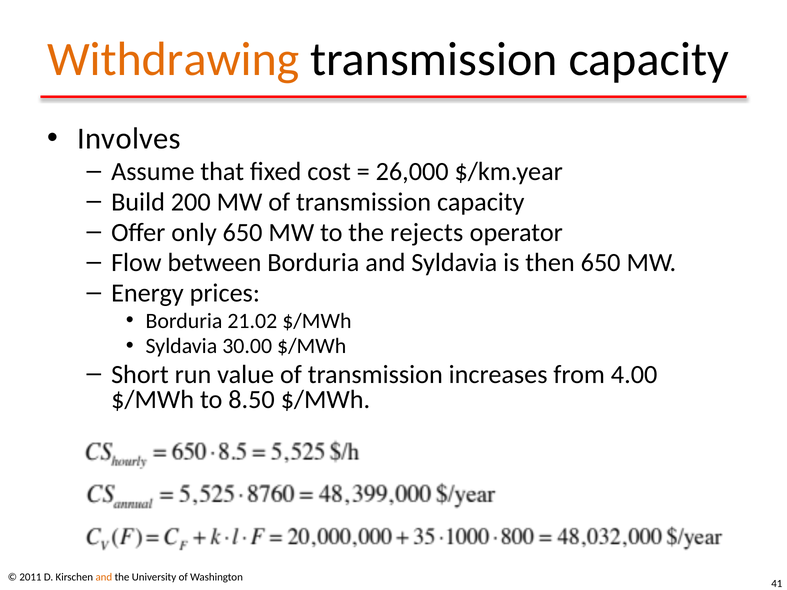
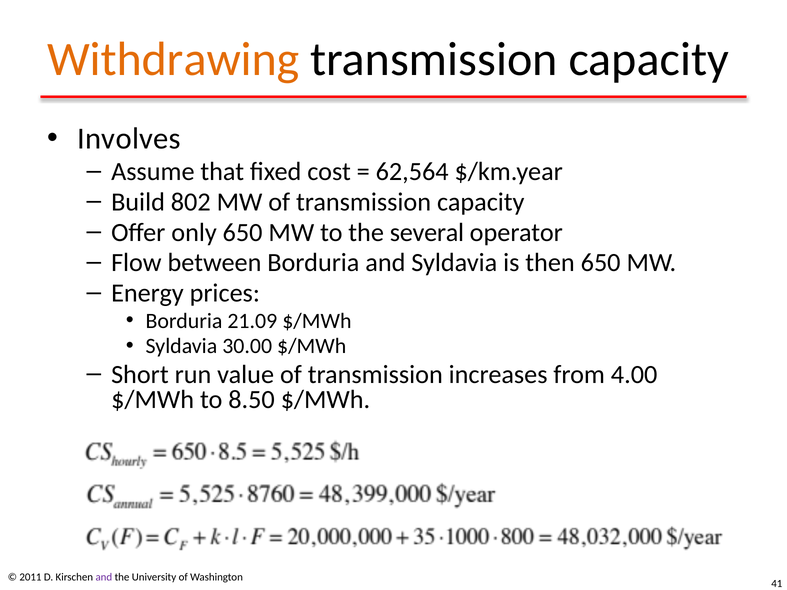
26,000: 26,000 -> 62,564 (412, 172)
200: 200 -> 802 (191, 202)
rejects: rejects -> several (427, 232)
21.02: 21.02 -> 21.09 (252, 321)
and colour: orange -> purple (104, 577)
